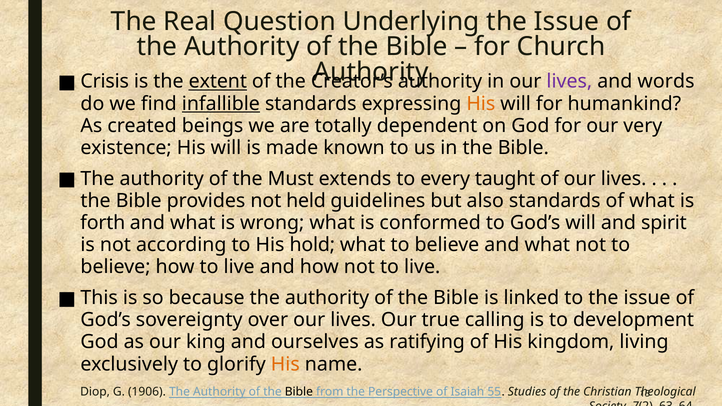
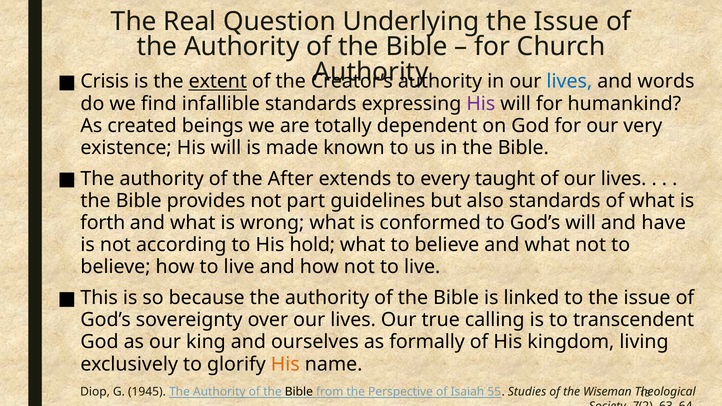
lives colour: purple -> blue (569, 82)
infallible underline: present -> none (221, 104)
His colour: orange -> purple (481, 104)
Must: Must -> After (291, 179)
held: held -> part (306, 201)
spirit: spirit -> have (664, 223)
development: development -> transcendent (634, 320)
ratifying: ratifying -> formally (427, 342)
1906: 1906 -> 1945 (147, 392)
Christian: Christian -> Wiseman (607, 392)
